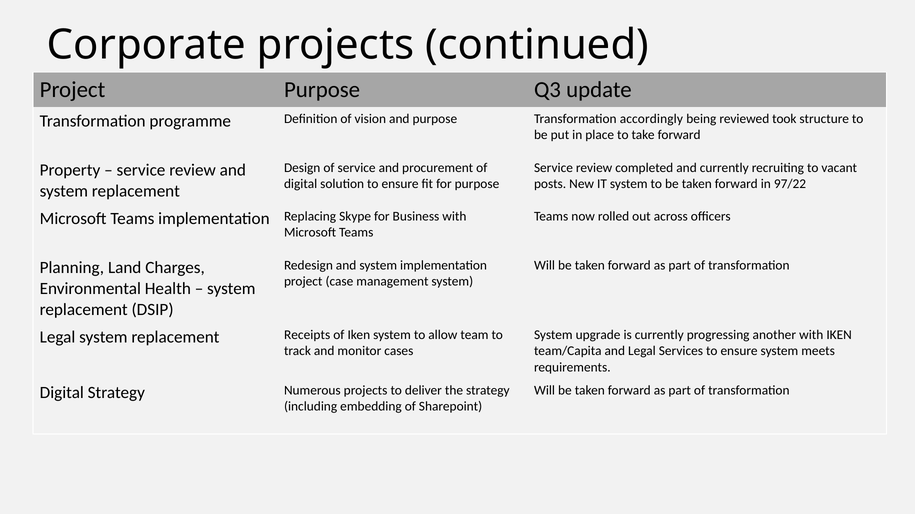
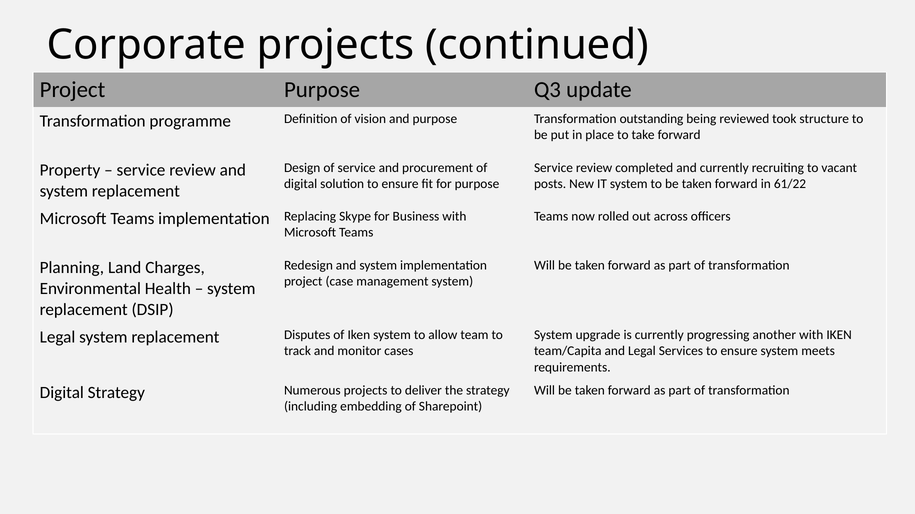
accordingly: accordingly -> outstanding (651, 119)
97/22: 97/22 -> 61/22 (790, 184)
Receipts: Receipts -> Disputes (307, 335)
